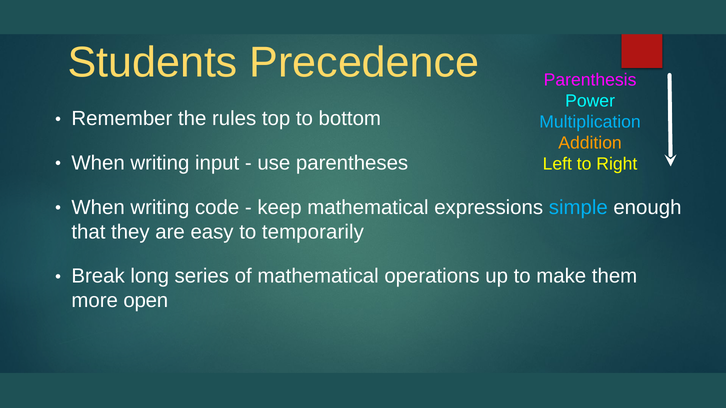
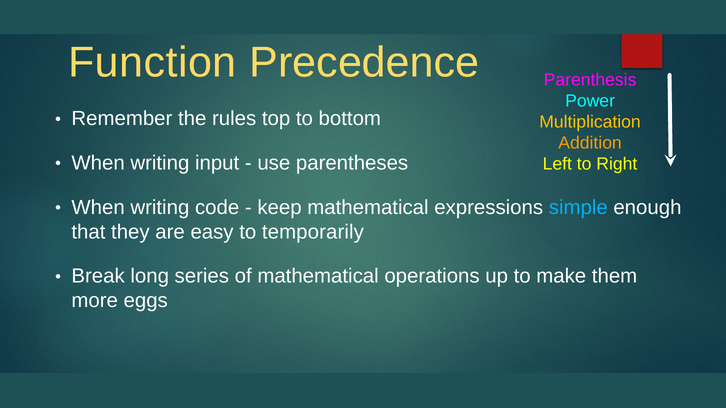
Students: Students -> Function (152, 63)
Multiplication colour: light blue -> yellow (590, 122)
open: open -> eggs (146, 301)
